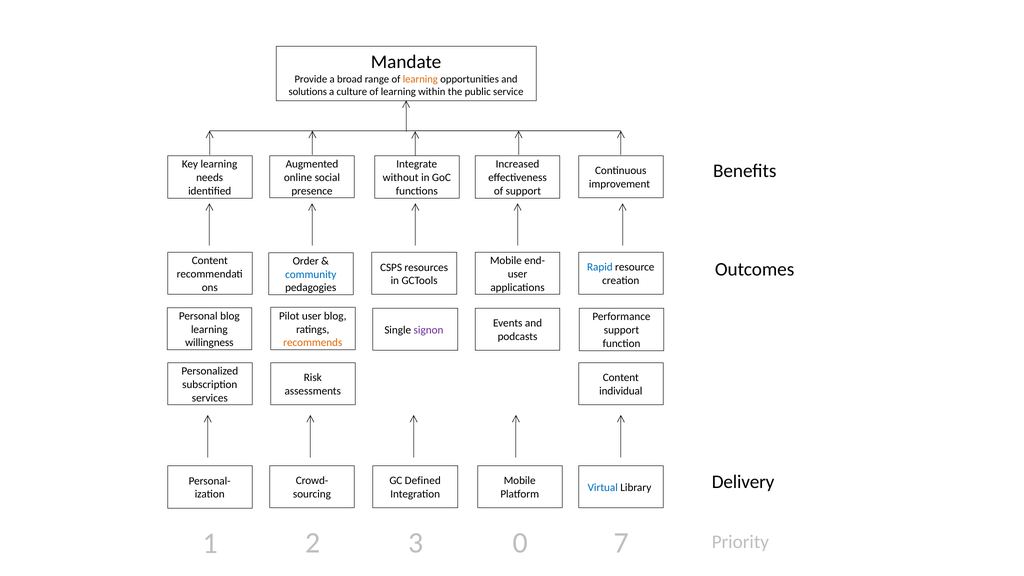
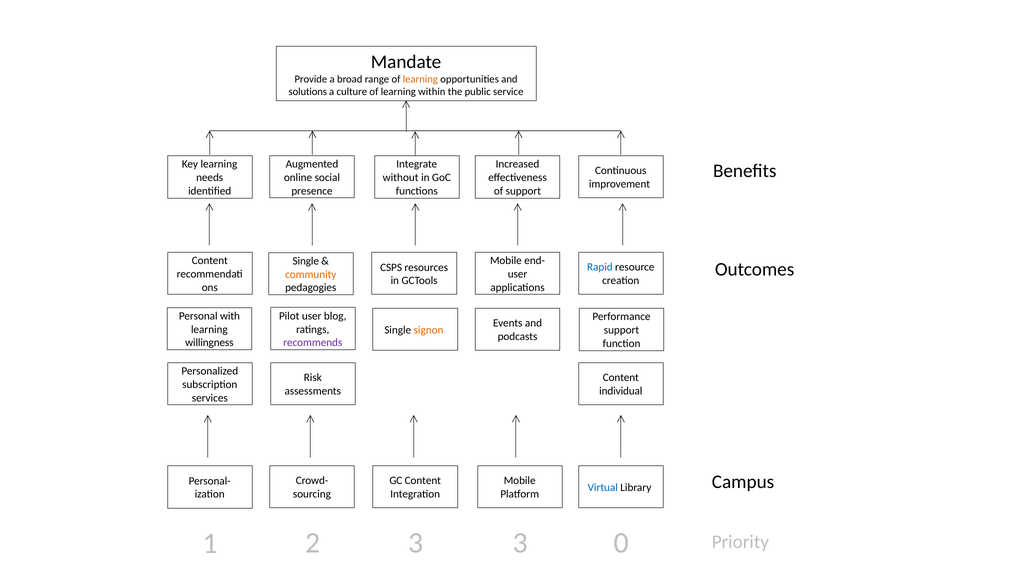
Order: Order -> Single (306, 261)
community colour: blue -> orange (311, 274)
Personal blog: blog -> with (230, 316)
signon colour: purple -> orange (429, 330)
recommends colour: orange -> purple (313, 343)
GC Defined: Defined -> Content (423, 481)
Delivery: Delivery -> Campus (743, 482)
7: 7 -> 0 (622, 543)
1 0: 0 -> 3 (520, 543)
